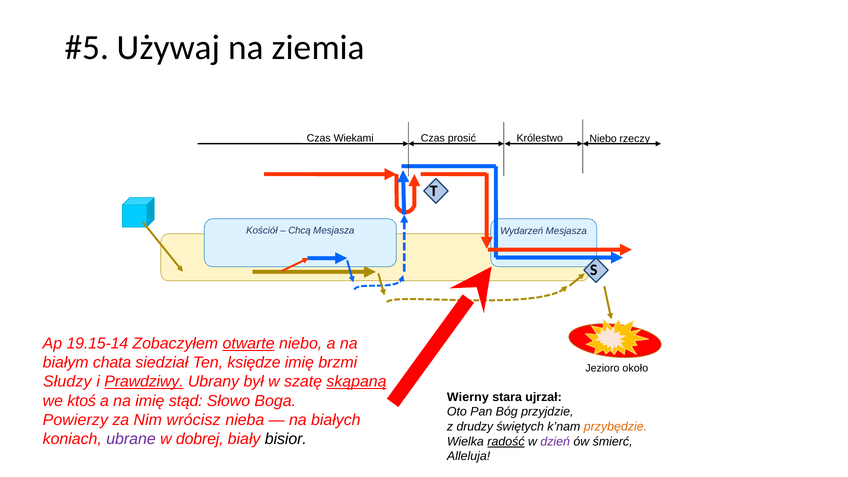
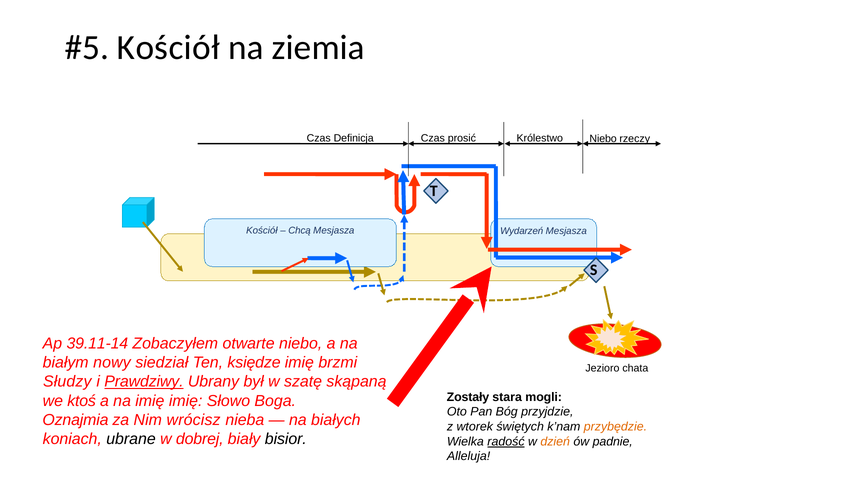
Używaj: Używaj -> Kościół (168, 47)
Wiekami: Wiekami -> Definicja (354, 138)
19.15-14: 19.15-14 -> 39.11-14 (97, 344)
otwarte underline: present -> none (249, 344)
chata: chata -> nowy (112, 363)
około: około -> chata (635, 368)
skąpaną underline: present -> none (356, 382)
Wierny: Wierny -> Zostały (468, 397)
ujrzał: ujrzał -> mogli (544, 397)
imię stąd: stąd -> imię (186, 401)
Powierzy: Powierzy -> Oznajmia (75, 420)
drudzy: drudzy -> wtorek (475, 427)
ubrane colour: purple -> black (131, 439)
dzień colour: purple -> orange (555, 442)
śmierć: śmierć -> padnie (613, 442)
